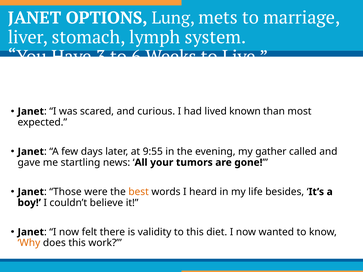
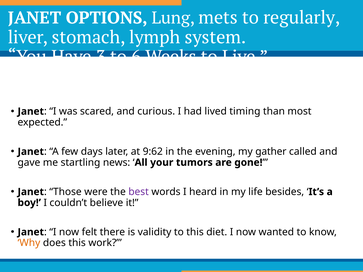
marriage: marriage -> regularly (302, 18)
known: known -> timing (245, 111)
9:55: 9:55 -> 9:62 (153, 152)
best colour: orange -> purple (139, 192)
